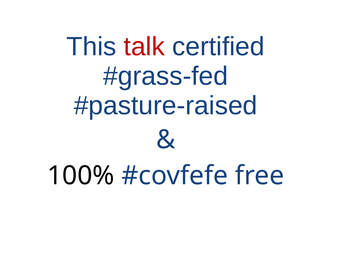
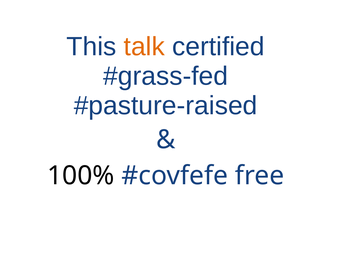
talk colour: red -> orange (144, 47)
